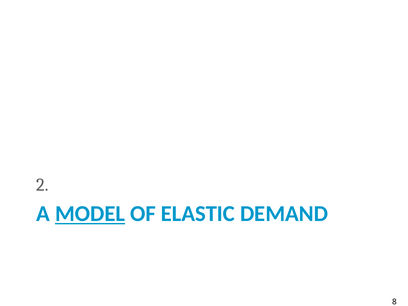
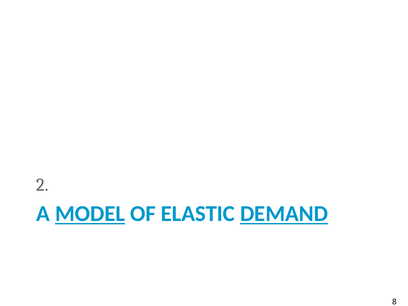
DEMAND underline: none -> present (284, 214)
